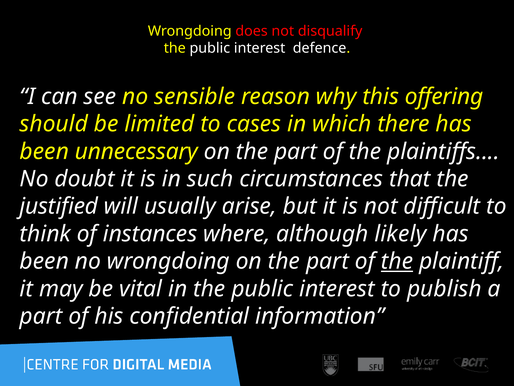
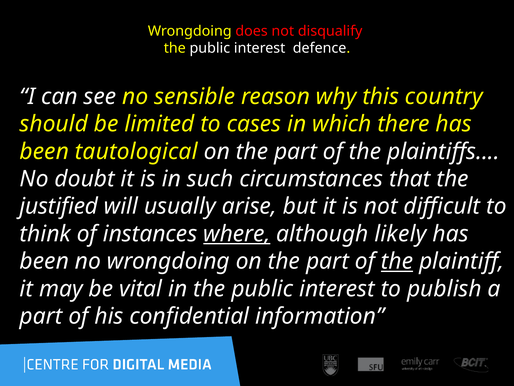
offering: offering -> country (444, 96)
unnecessary: unnecessary -> tautological (136, 151)
where underline: none -> present (237, 234)
